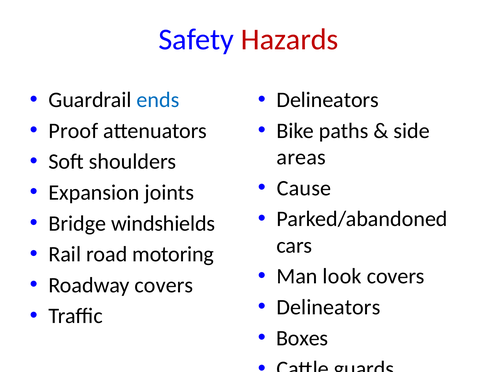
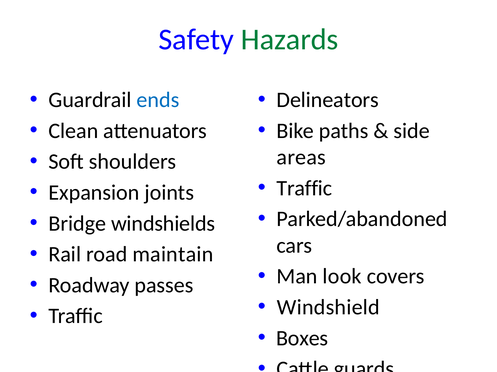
Hazards colour: red -> green (290, 40)
Proof: Proof -> Clean (73, 131)
Cause: Cause -> Traffic (304, 188)
motoring: motoring -> maintain (173, 255)
Roadway covers: covers -> passes (164, 286)
Delineators: Delineators -> Windshield (328, 308)
